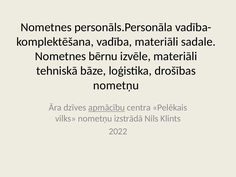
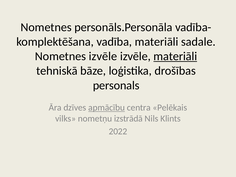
Nometnes bērnu: bērnu -> izvēle (103, 56)
materiāli underline: none -> present (175, 56)
nometņu: nometņu -> personals (116, 85)
